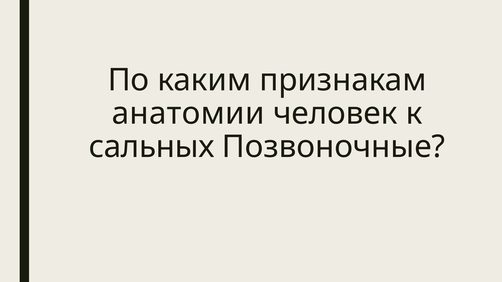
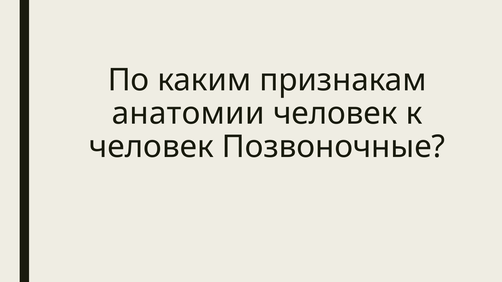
сальных: сальных -> человек (151, 147)
